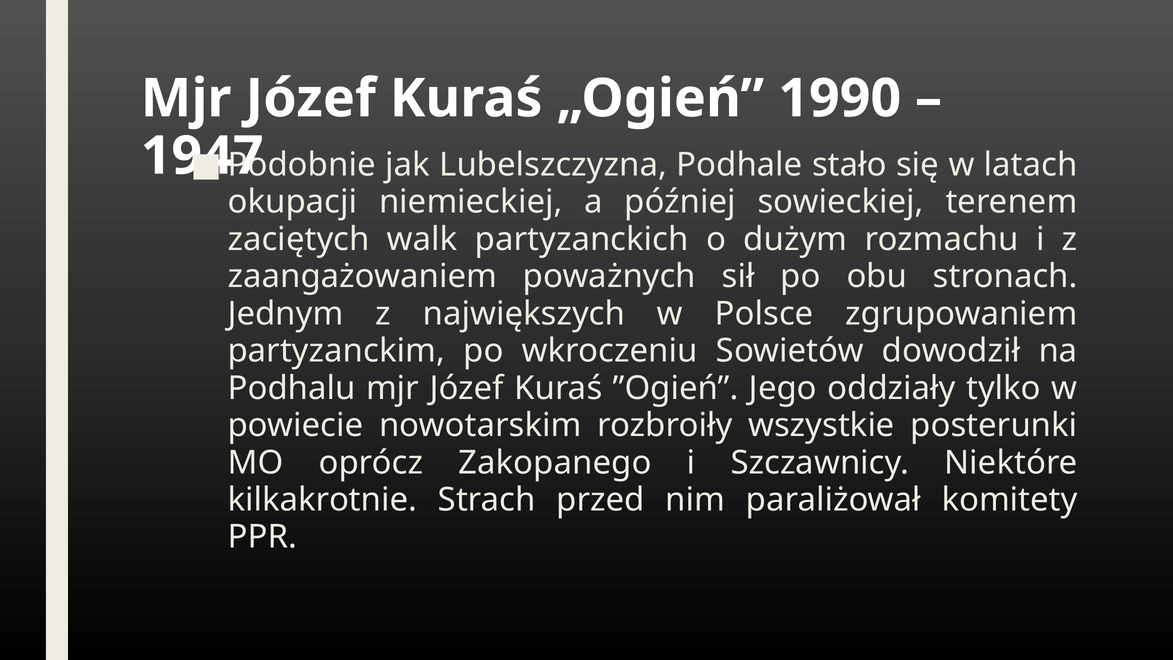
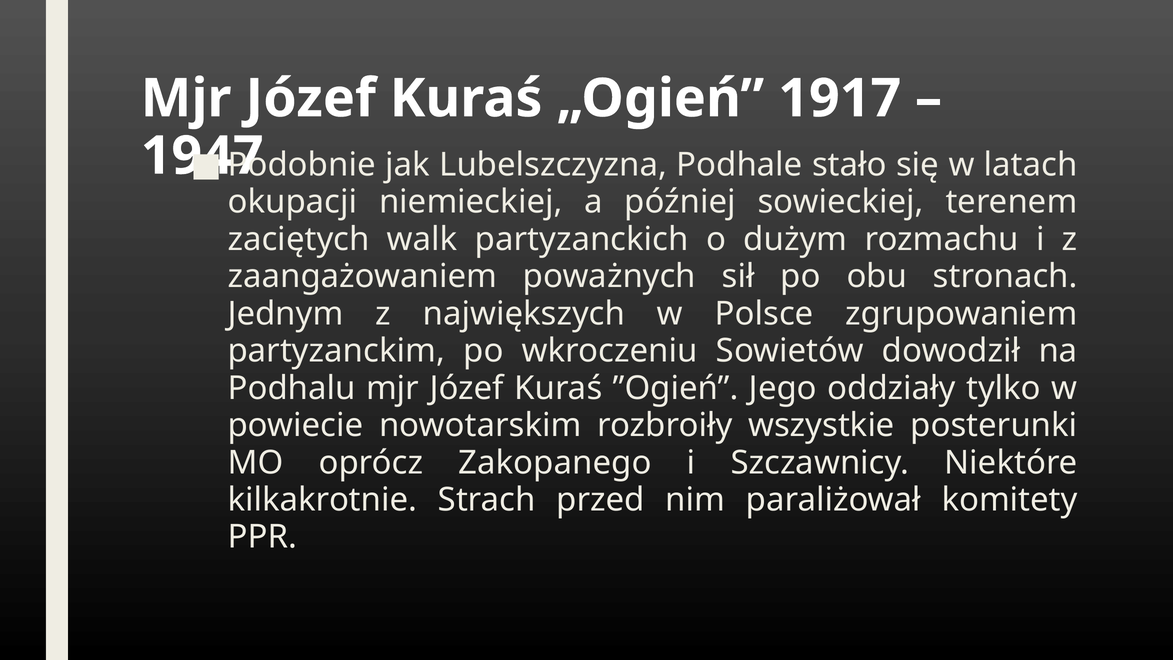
1990: 1990 -> 1917 (840, 99)
